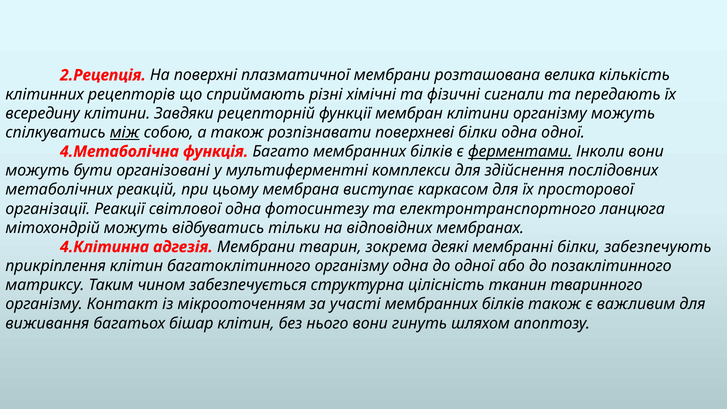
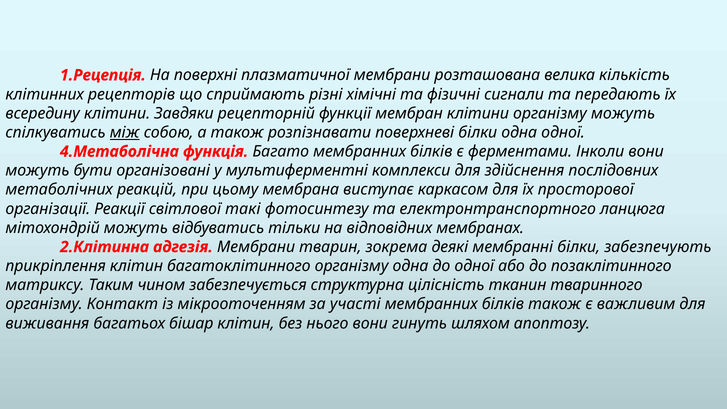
2.Рецепція: 2.Рецепція -> 1.Рецепція (103, 75)
ферментами underline: present -> none (520, 151)
світлової одна: одна -> такі (243, 209)
4.Клітинна: 4.Клітинна -> 2.Клітинна (105, 247)
